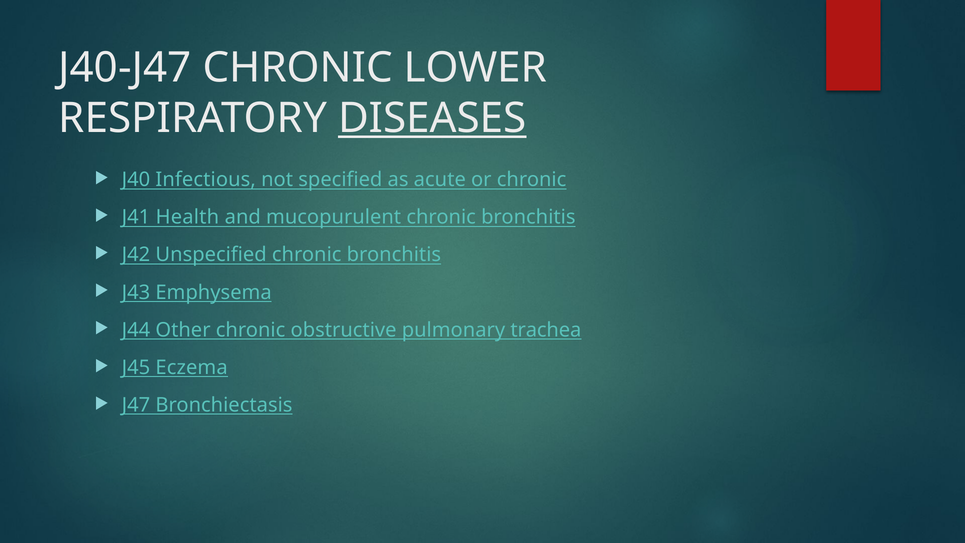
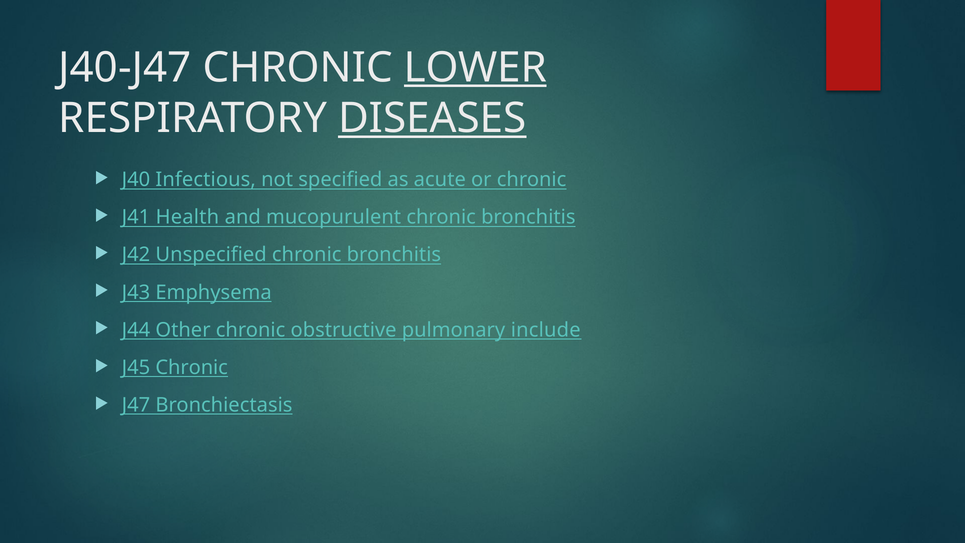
LOWER underline: none -> present (475, 68)
trachea: trachea -> include (546, 330)
J45 Eczema: Eczema -> Chronic (192, 367)
